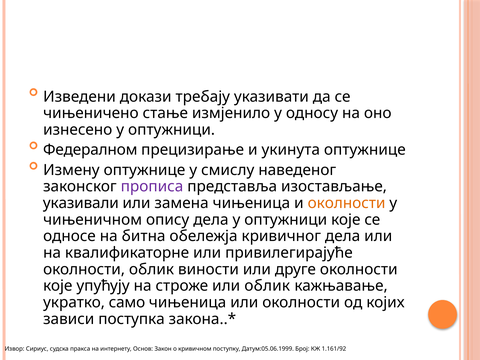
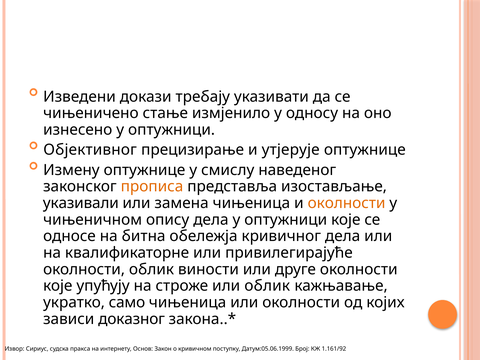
Федералном: Федералном -> Објективног (90, 150)
укинута: укинута -> утјерује (291, 150)
прописа colour: purple -> orange (152, 187)
поступка: поступка -> доказног (132, 319)
